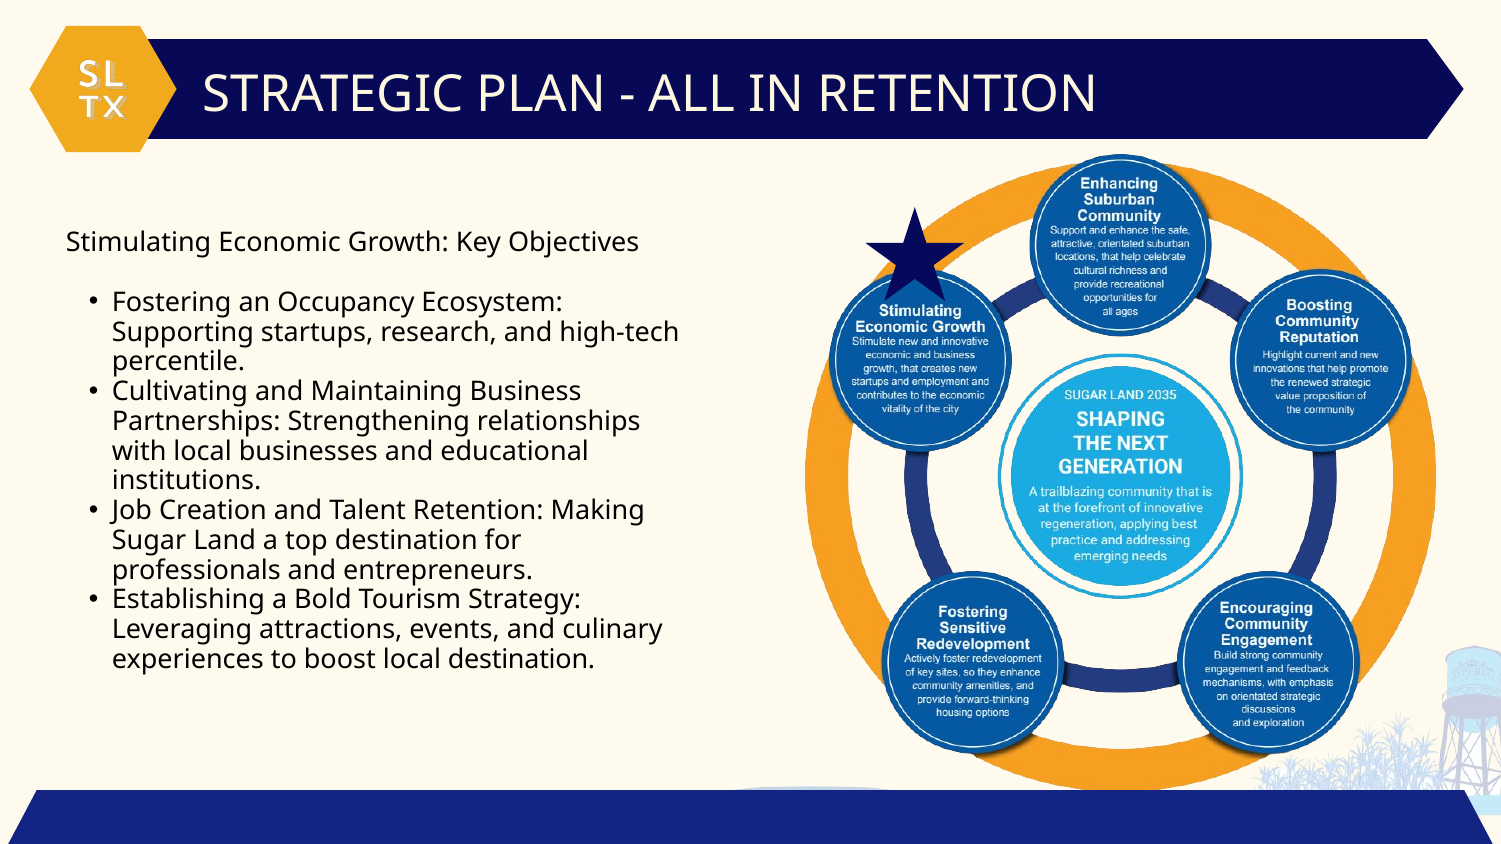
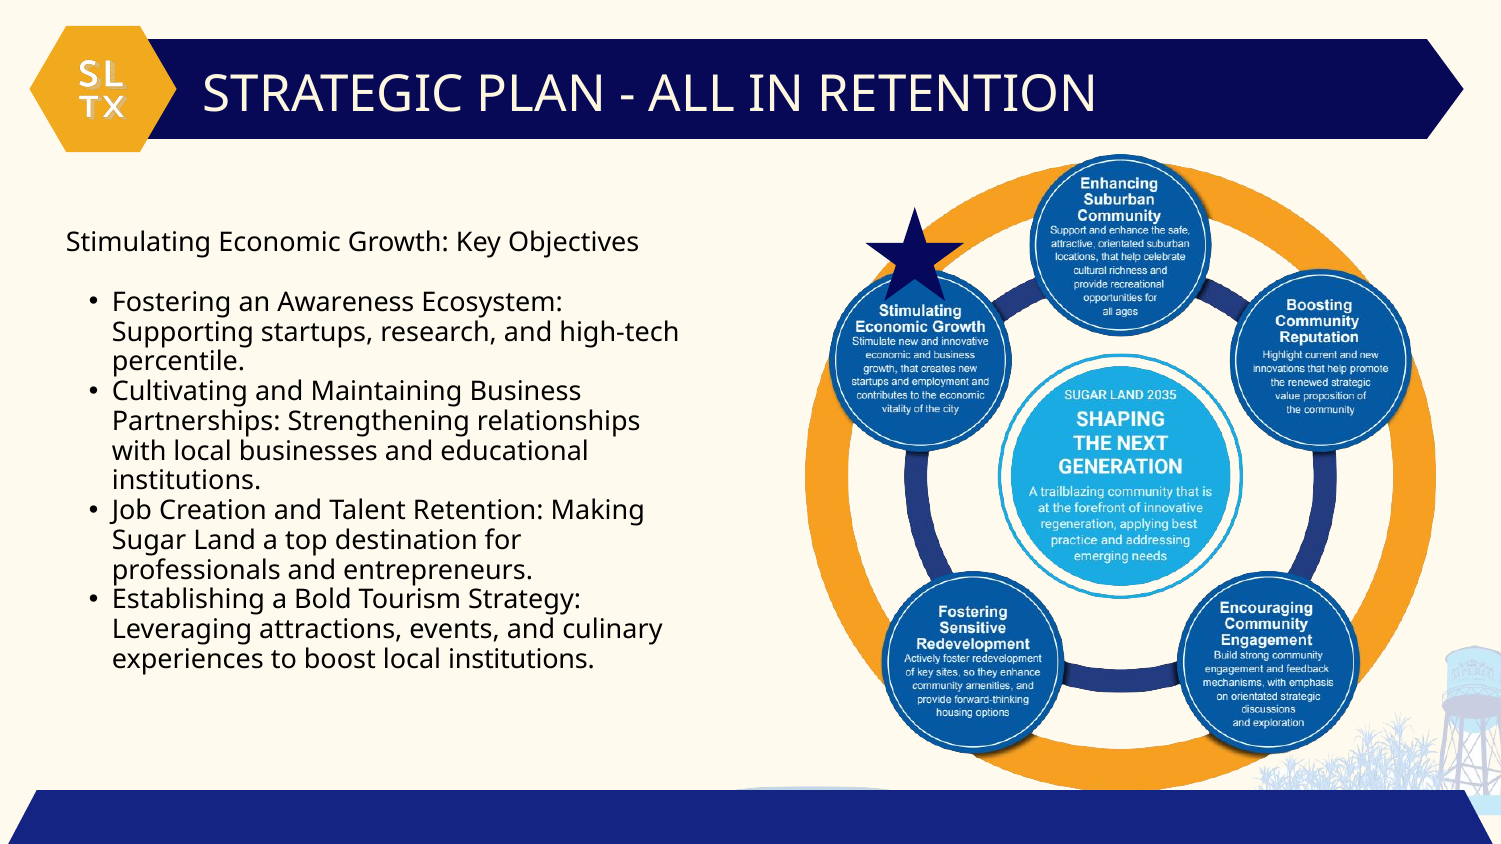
Occupancy: Occupancy -> Awareness (346, 303)
local destination: destination -> institutions (521, 660)
